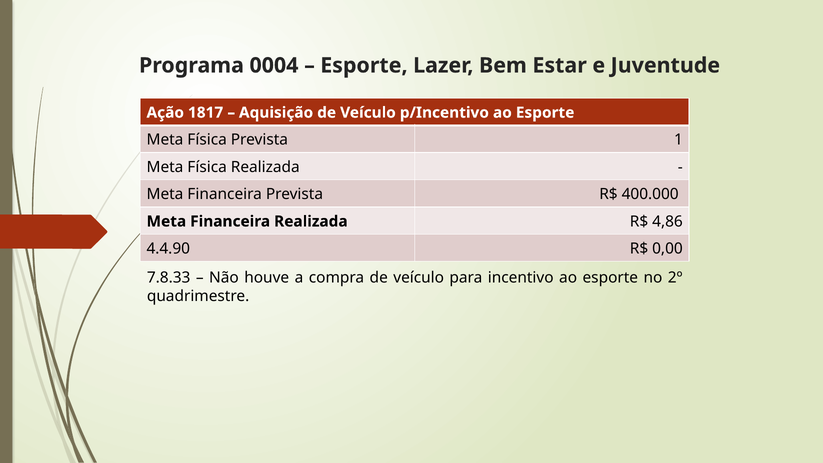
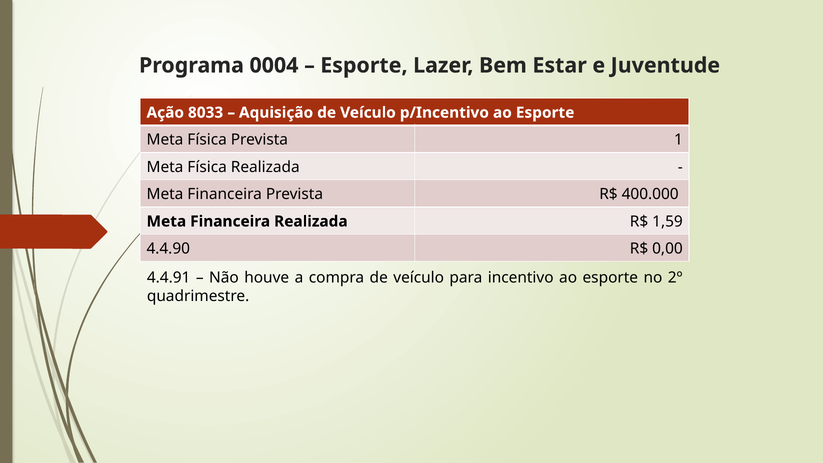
1817: 1817 -> 8033 (206, 113)
4,86: 4,86 -> 1,59 (668, 221)
7.8.33: 7.8.33 -> 4.4.91 (169, 278)
